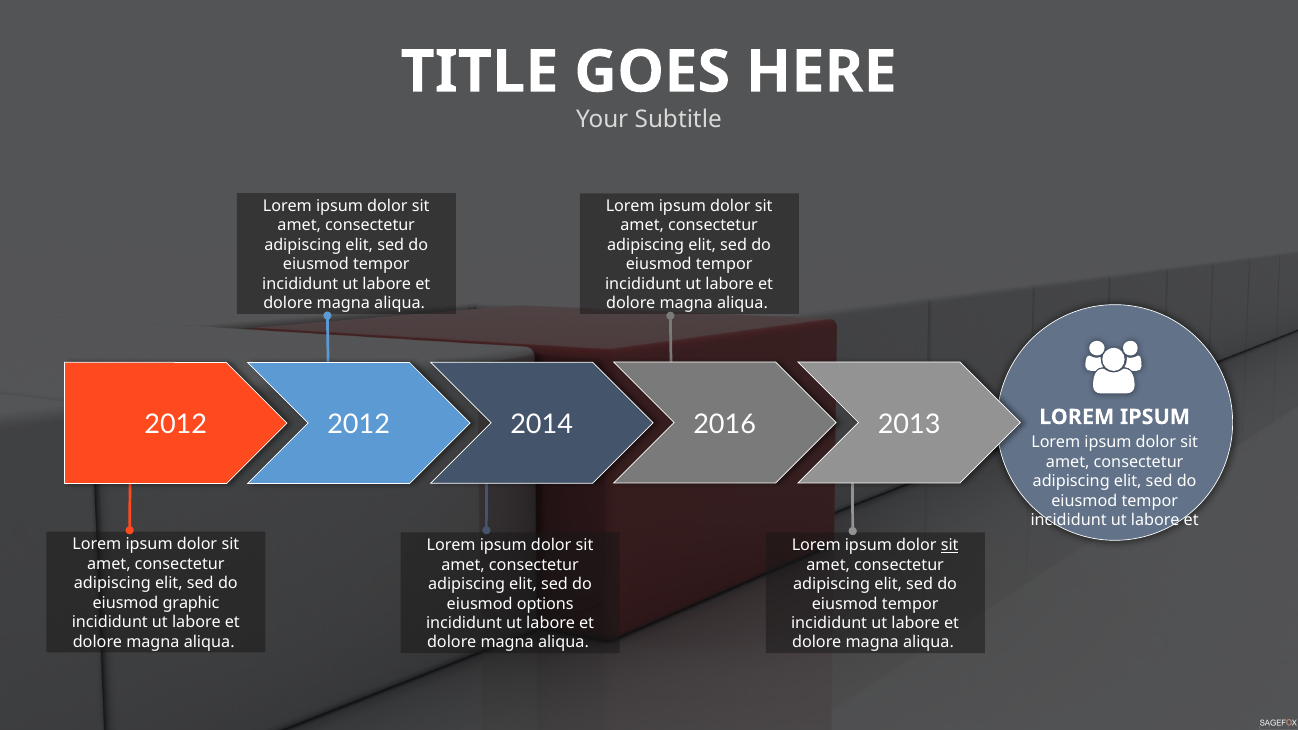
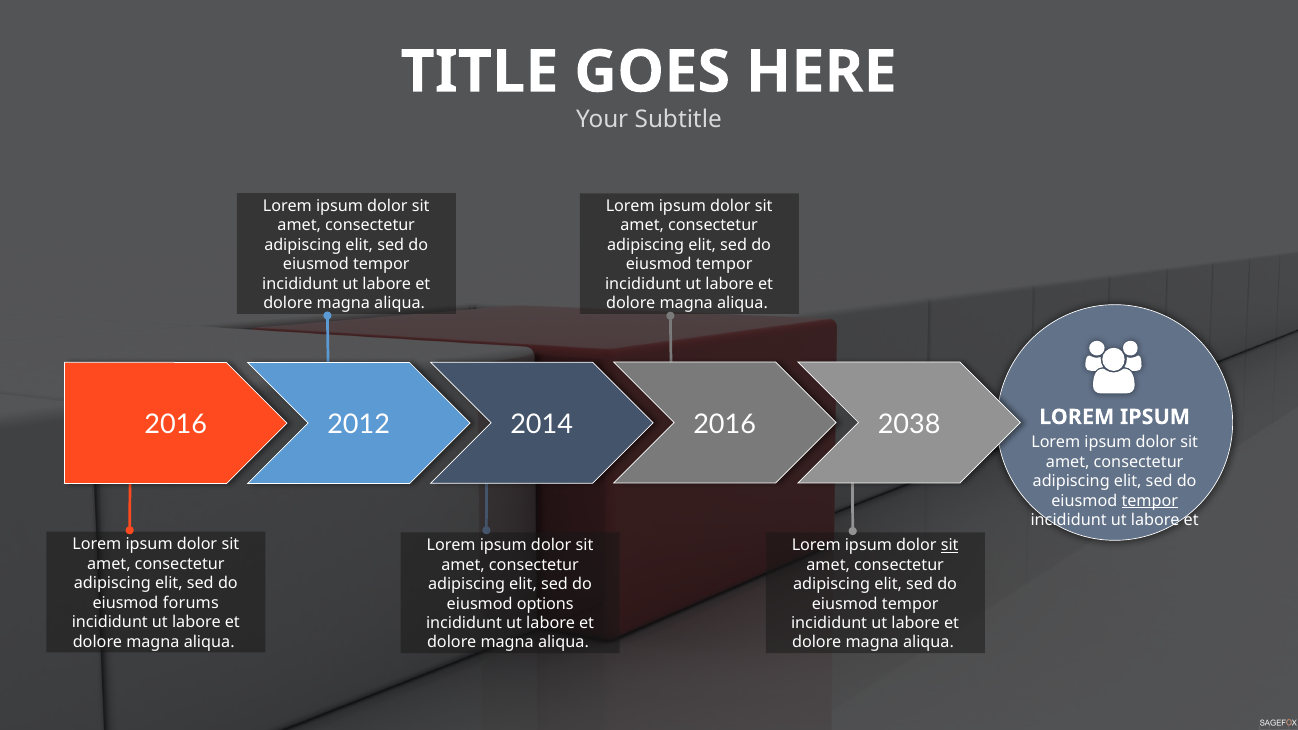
2012: 2012 -> 2016 (176, 425)
2013: 2013 -> 2038 (909, 424)
tempor underline: none -> present (1150, 501)
graphic: graphic -> forums (191, 603)
